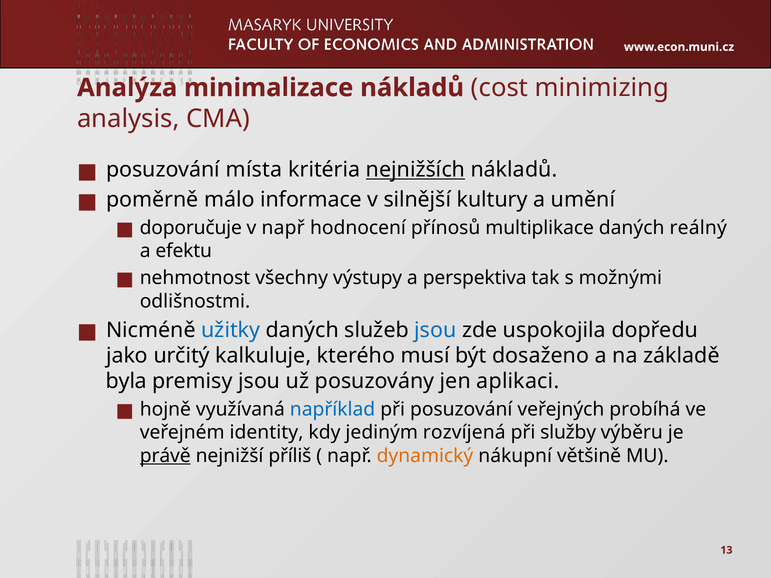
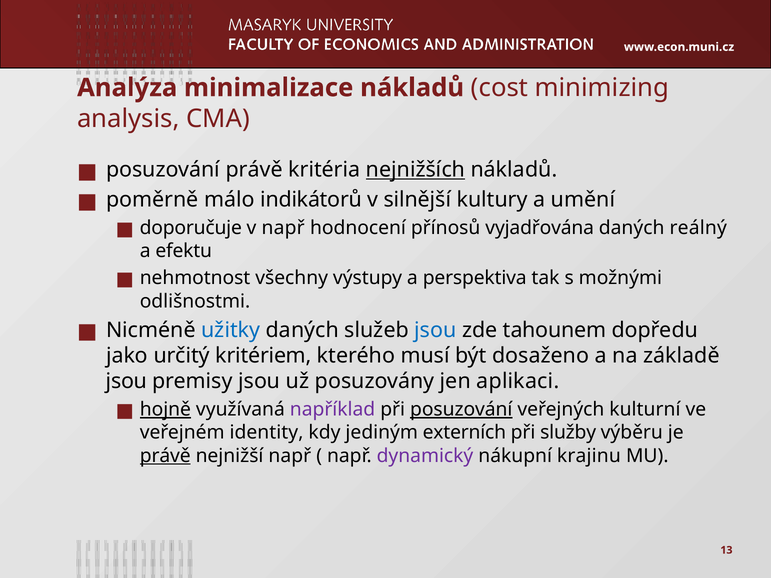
posuzování místa: místa -> právě (254, 170)
informace: informace -> indikátorů (311, 200)
multiplikace: multiplikace -> vyjadřována (540, 228)
uspokojila: uspokojila -> tahounem (555, 330)
kalkuluje: kalkuluje -> kritériem (263, 356)
byla: byla -> jsou (126, 382)
hojně underline: none -> present (165, 410)
například colour: blue -> purple (333, 410)
posuzování underline: none -> present (461, 410)
probíhá: probíhá -> kulturní (645, 410)
rozvíjená: rozvíjená -> externích (464, 433)
nejnižší příliš: příliš -> např (290, 456)
dynamický colour: orange -> purple (425, 456)
většině: většině -> krajinu (589, 456)
